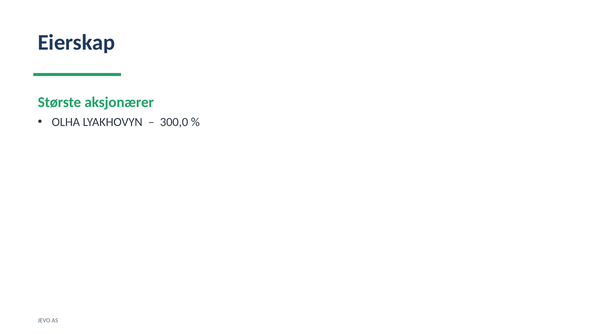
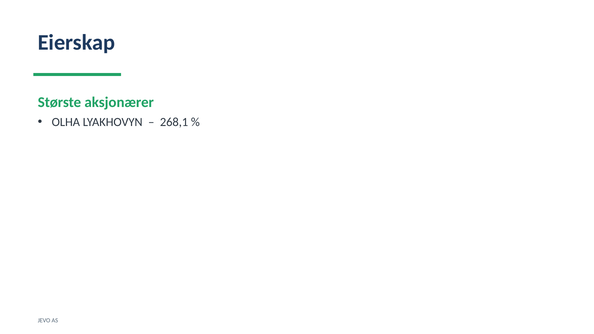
300,0: 300,0 -> 268,1 (174, 122)
